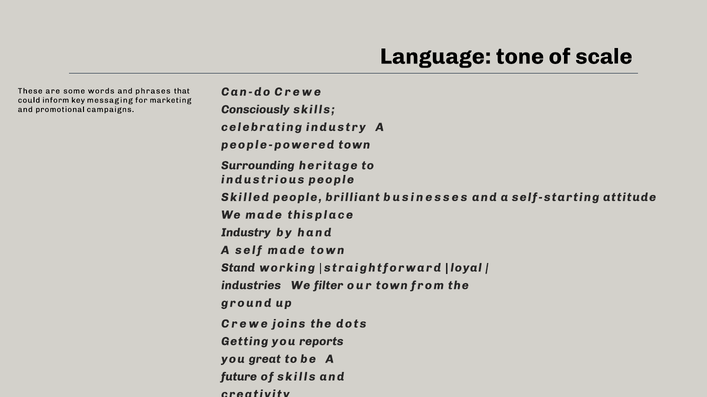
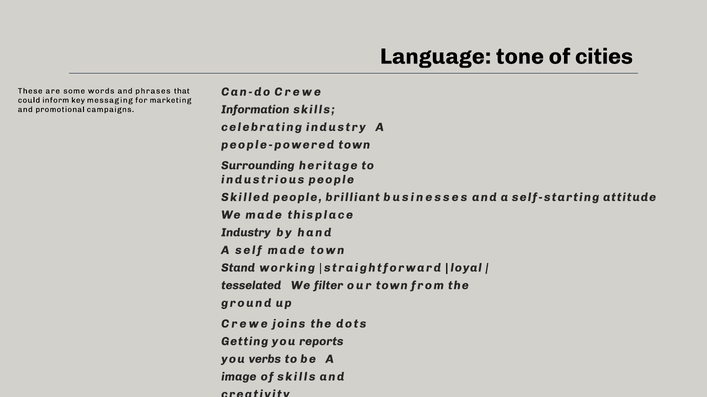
scale: scale -> cities (604, 57)
Consciously: Consciously -> Information (255, 110)
industries: industries -> tesselated (251, 286)
great: great -> verbs (265, 360)
future: future -> image (239, 377)
